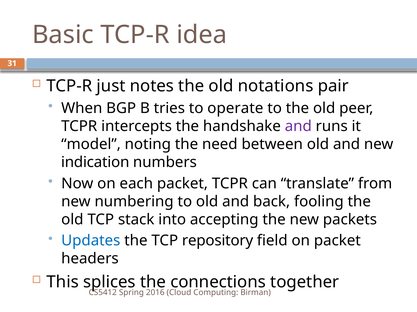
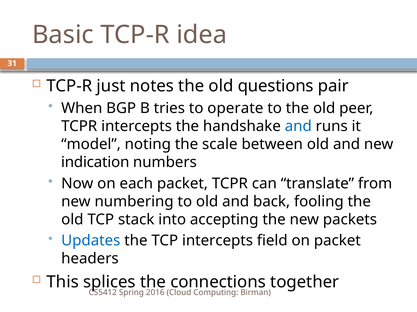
notations: notations -> questions (276, 86)
and colour: purple -> blue (298, 127)
need: need -> scale (220, 145)
TCP repository: repository -> intercepts (218, 241)
